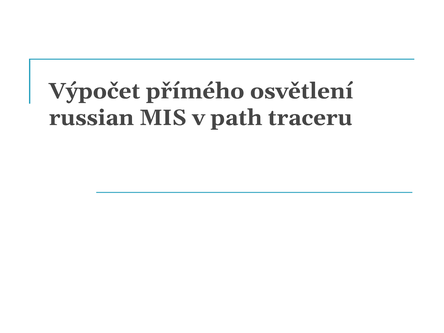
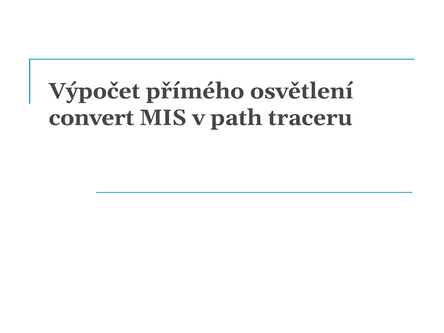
russian: russian -> convert (91, 118)
